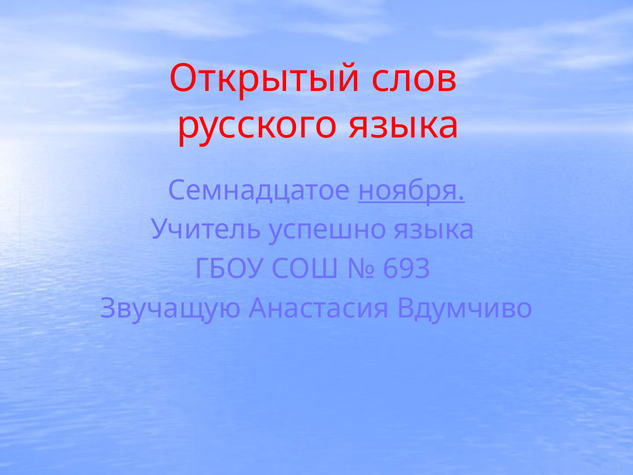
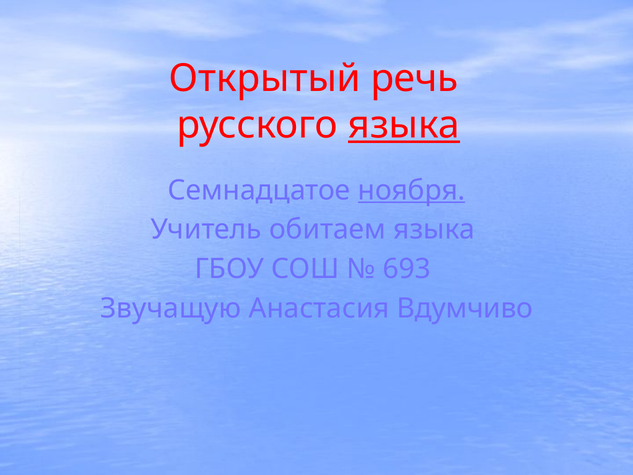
слов: слов -> речь (415, 78)
языка underline: none -> present (404, 125)
успешно: успешно -> обитаем (328, 230)
